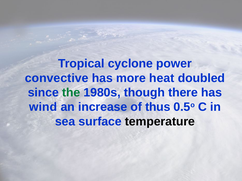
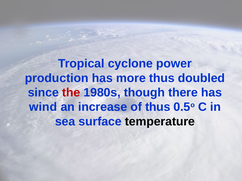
convective: convective -> production (57, 78)
more heat: heat -> thus (162, 78)
the colour: green -> red (71, 93)
